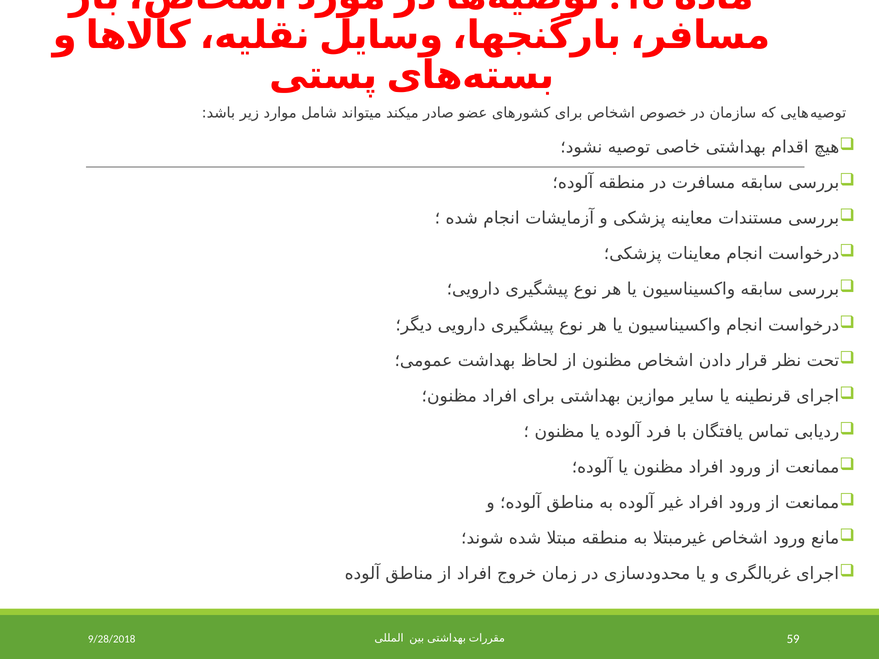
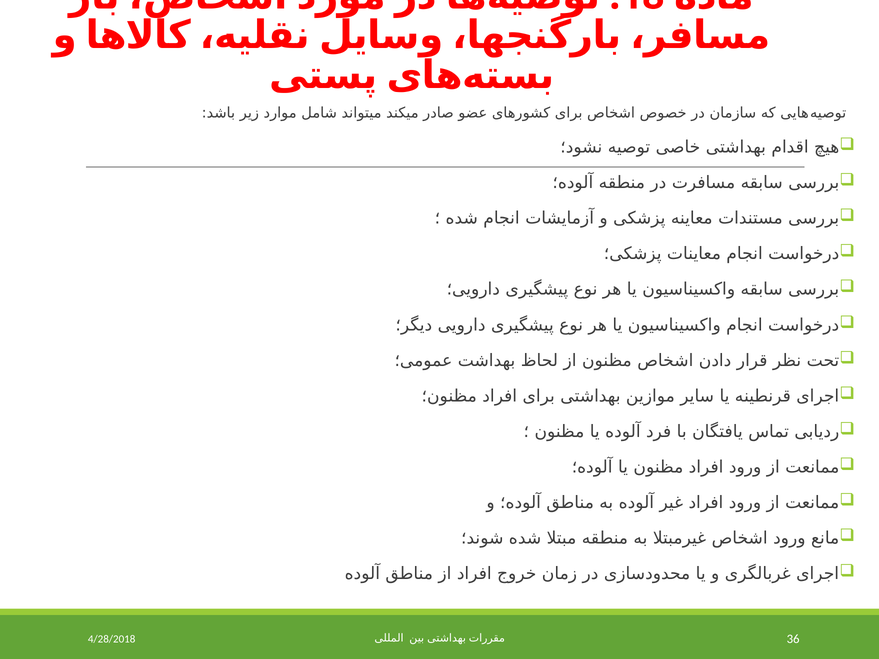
59: 59 -> 36 (793, 639)
9/28/2018: 9/28/2018 -> 4/28/2018 (112, 639)
